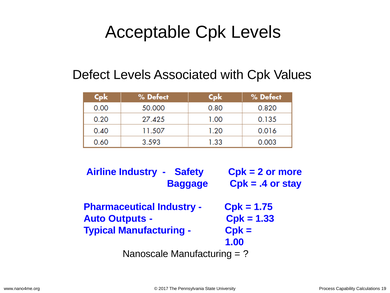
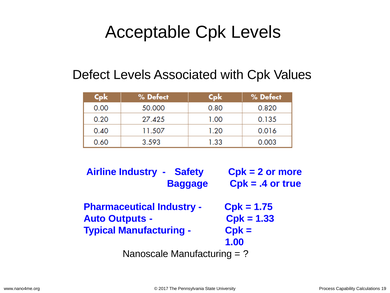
stay: stay -> true (292, 183)
